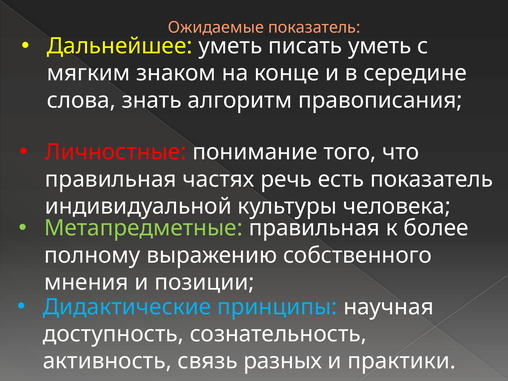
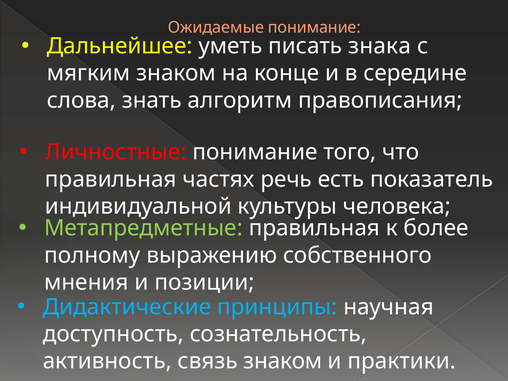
Ожидаемые показатель: показатель -> понимание (314, 28)
писать уметь: уметь -> знака (380, 46)
связь разных: разных -> знаком (283, 361)
